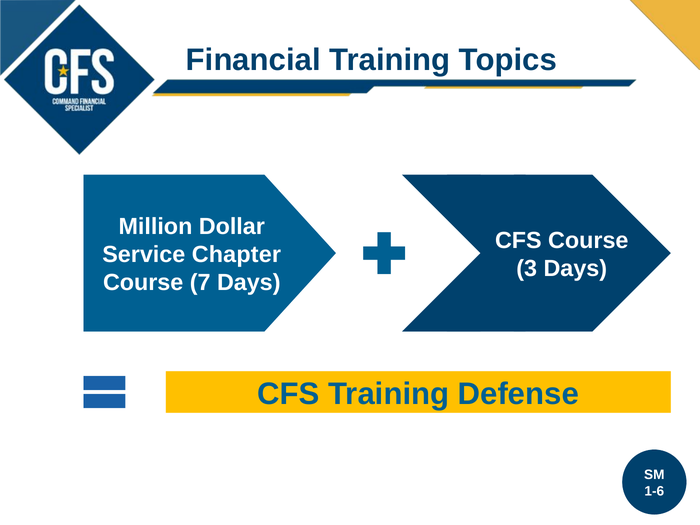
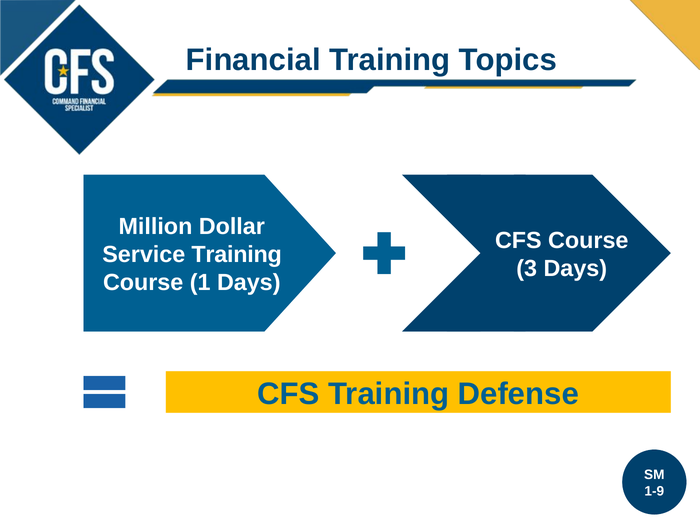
Service Chapter: Chapter -> Training (237, 255)
7: 7 -> 1 (200, 283)
1-6: 1-6 -> 1-9 (654, 491)
